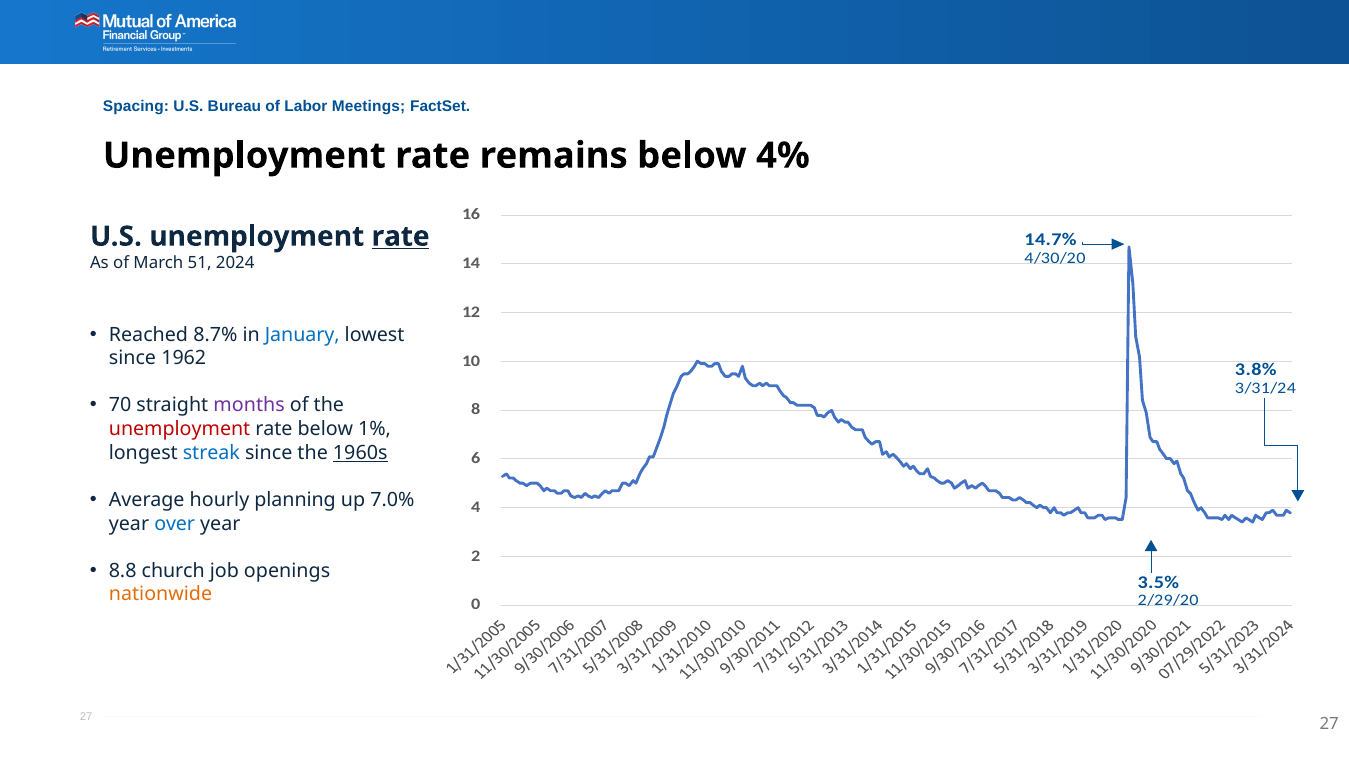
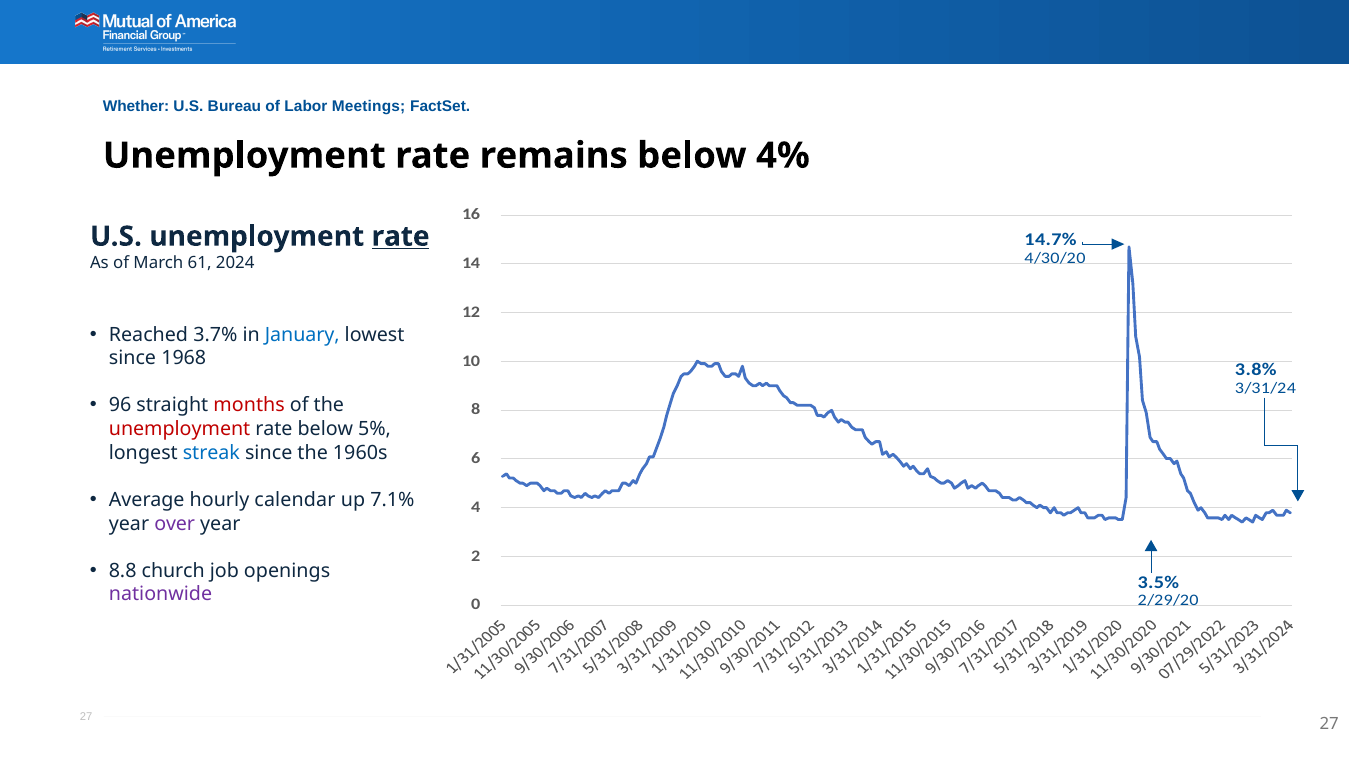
Spacing: Spacing -> Whether (136, 106)
51: 51 -> 61 (200, 263)
8.7%: 8.7% -> 3.7% (215, 335)
1962: 1962 -> 1968 (184, 358)
70: 70 -> 96 (120, 405)
months colour: purple -> red (249, 405)
1%: 1% -> 5% (375, 429)
1960s underline: present -> none (360, 453)
planning: planning -> calendar (295, 500)
7.0%: 7.0% -> 7.1% (392, 500)
over colour: blue -> purple (175, 523)
nationwide colour: orange -> purple (161, 594)
